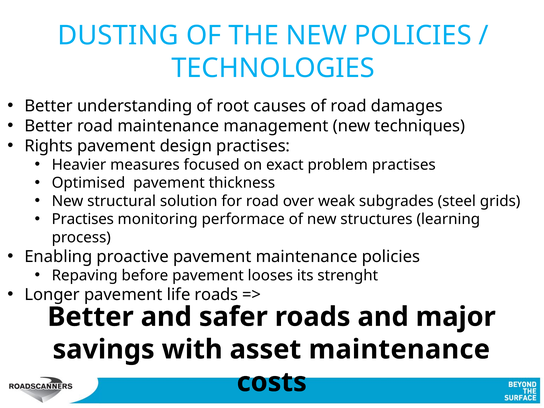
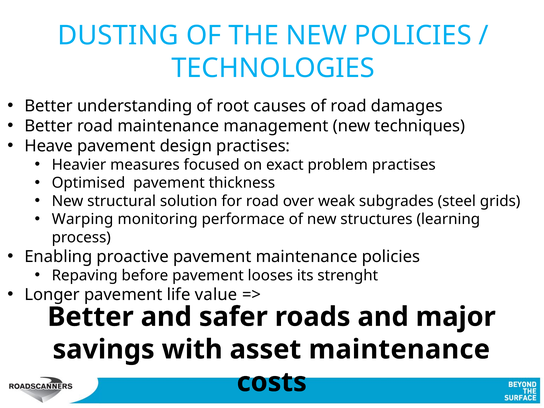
Rights: Rights -> Heave (49, 146)
Practises: Practises -> Warping (83, 219)
life roads: roads -> value (216, 295)
